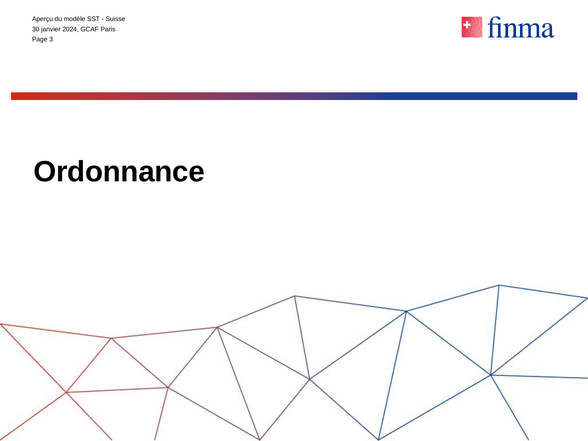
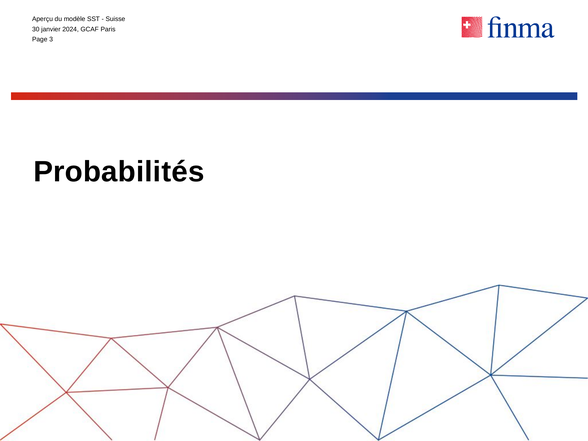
Ordonnance: Ordonnance -> Probabilités (119, 172)
